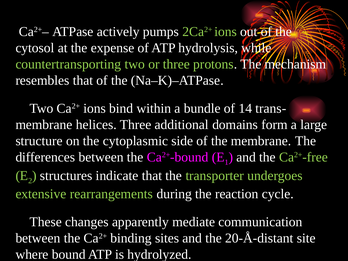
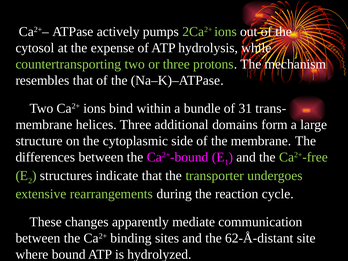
14: 14 -> 31 (245, 108)
20-Å-distant: 20-Å-distant -> 62-Å-distant (259, 238)
